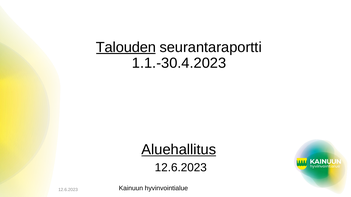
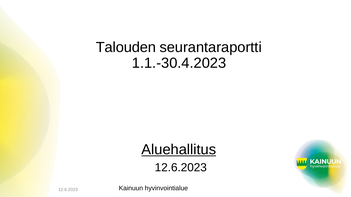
Talouden underline: present -> none (126, 47)
